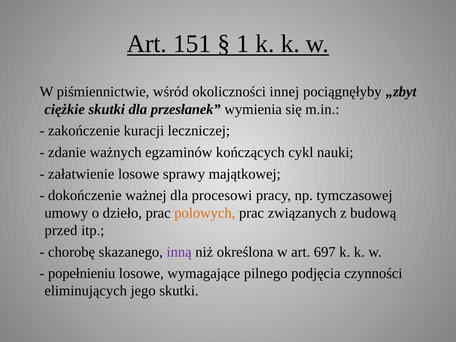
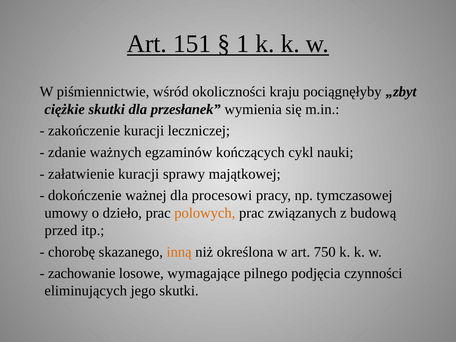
innej: innej -> kraju (284, 92)
załatwienie losowe: losowe -> kuracji (139, 174)
inną colour: purple -> orange (179, 252)
697: 697 -> 750 (325, 252)
popełnieniu: popełnieniu -> zachowanie (82, 273)
